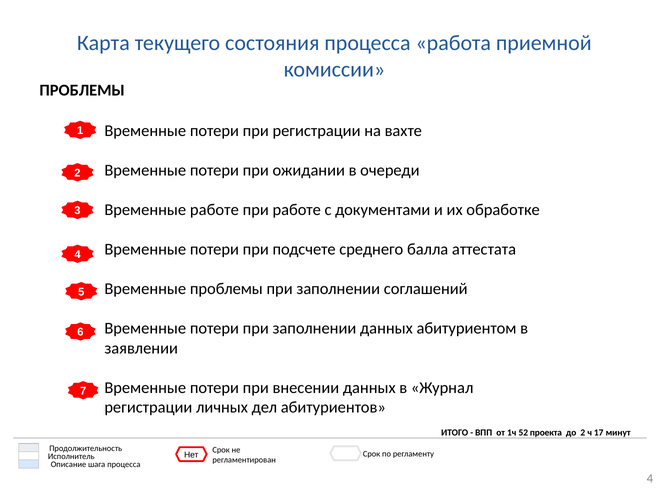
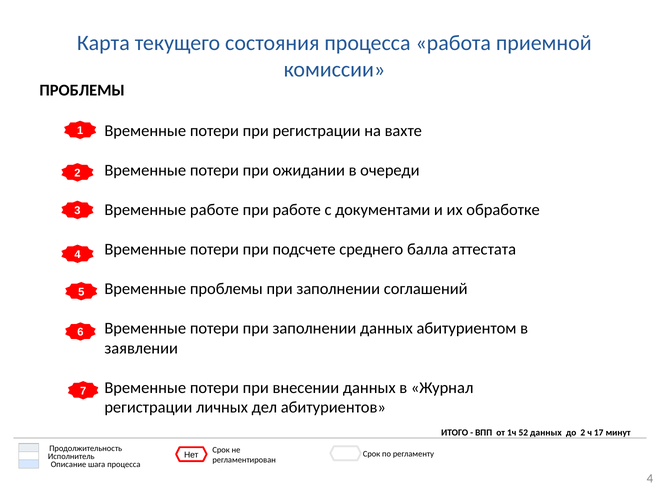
52 проекта: проекта -> данных (546, 433)
